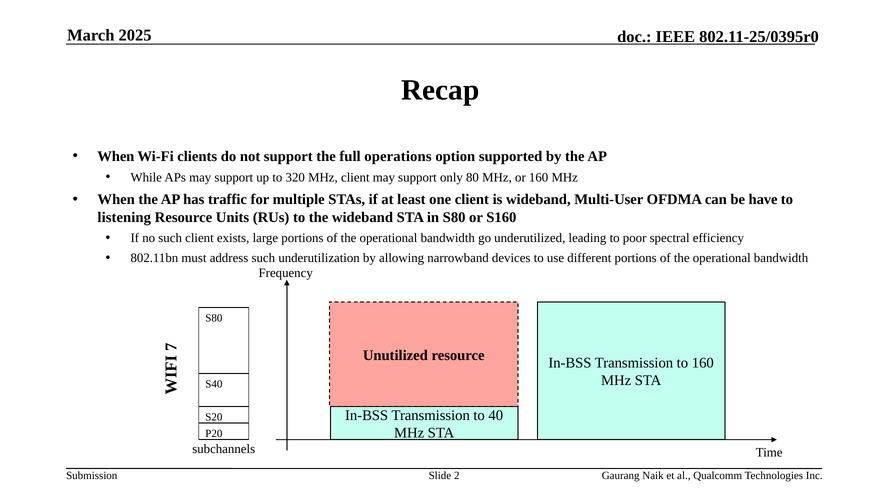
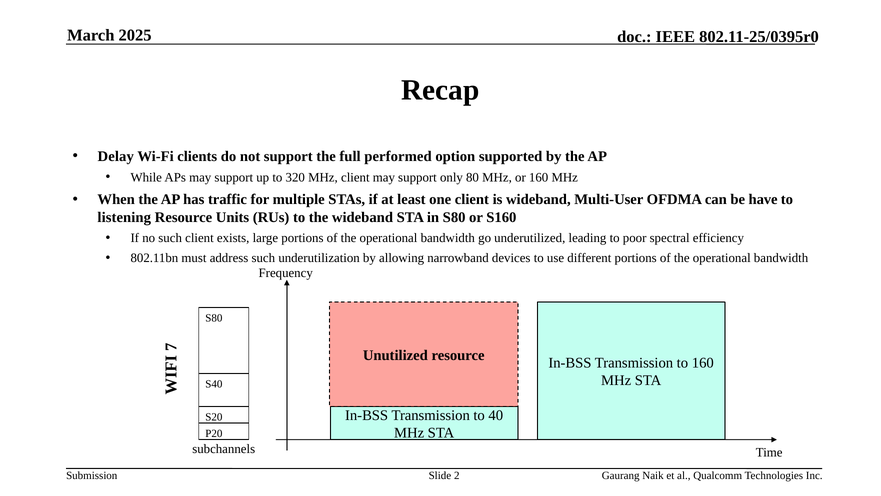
When: When -> Delay (116, 156)
operations: operations -> performed (398, 156)
